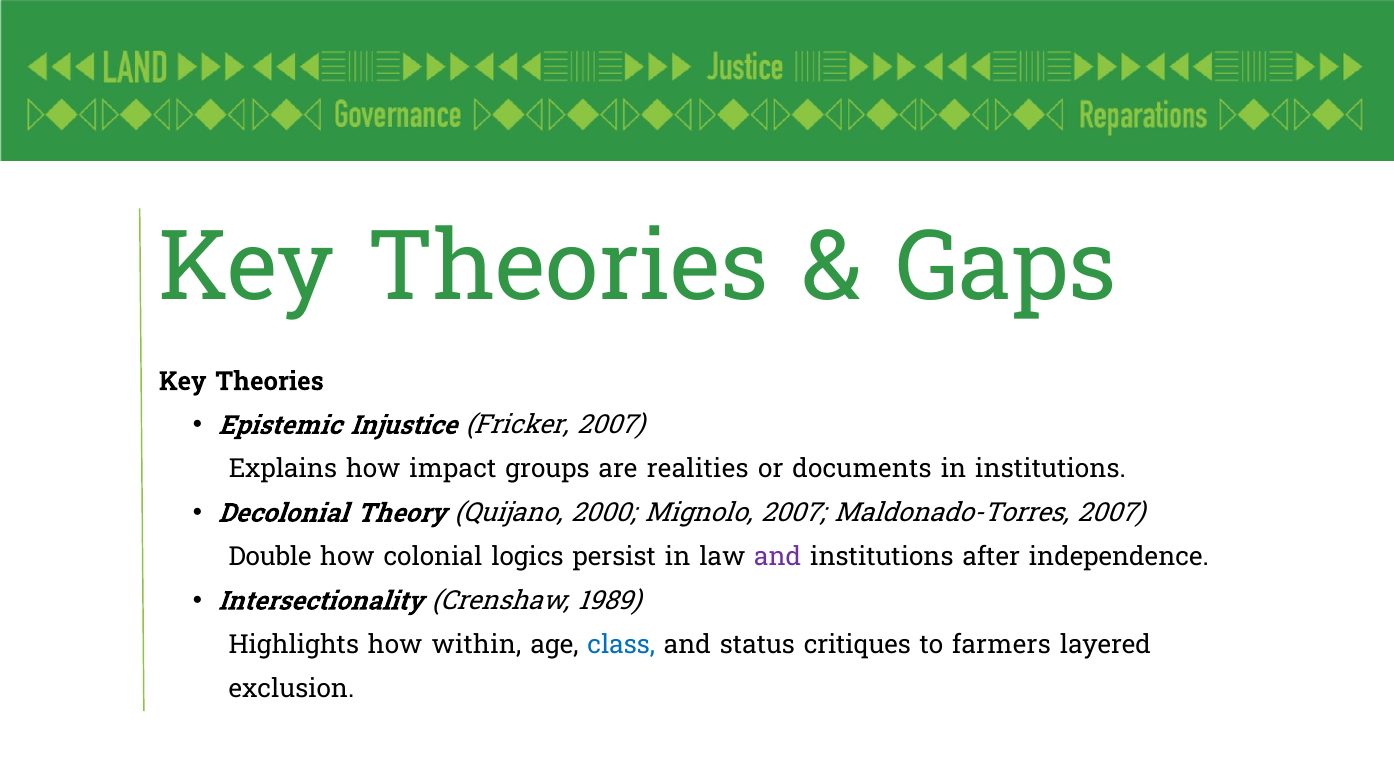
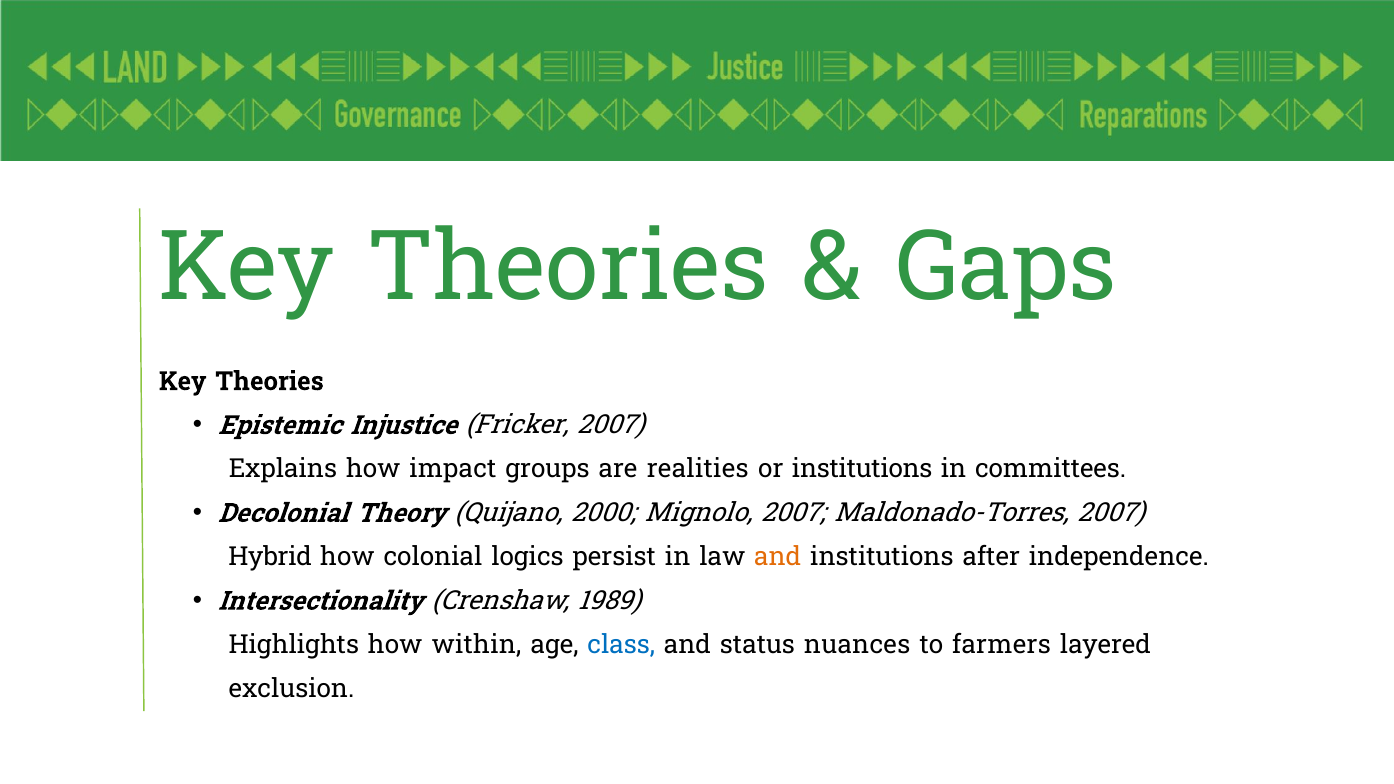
or documents: documents -> institutions (862, 469)
in institutions: institutions -> committees (1051, 469)
Double: Double -> Hybrid (270, 557)
and colour: purple -> orange (778, 557)
critiques: critiques -> nuances (857, 645)
